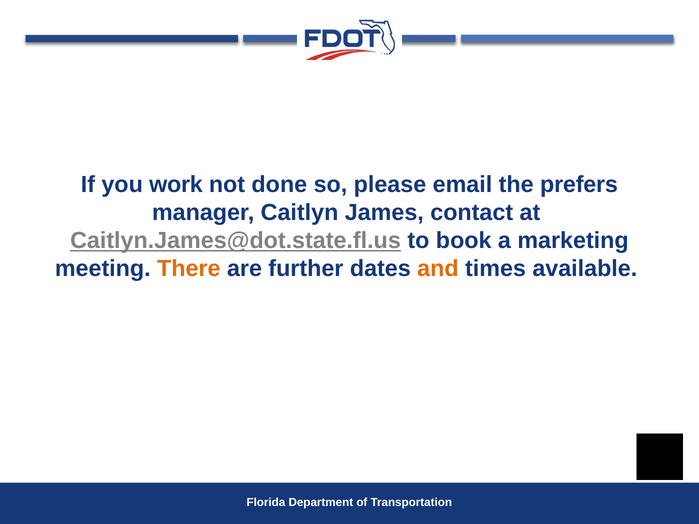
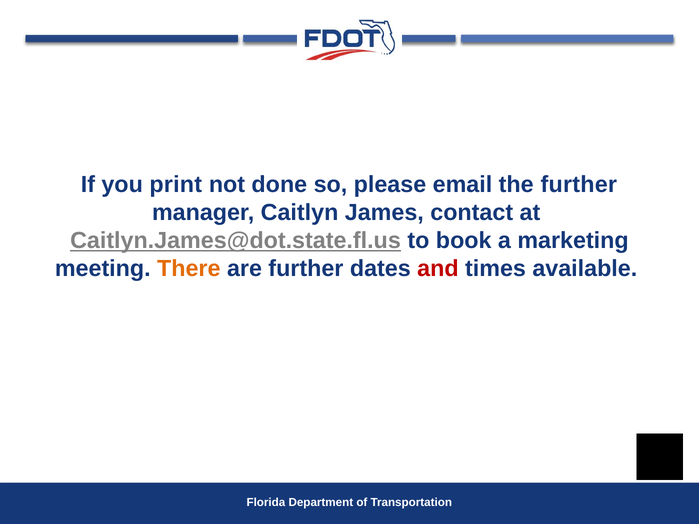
work: work -> print (176, 185)
the prefers: prefers -> further (579, 185)
and colour: orange -> red (438, 269)
